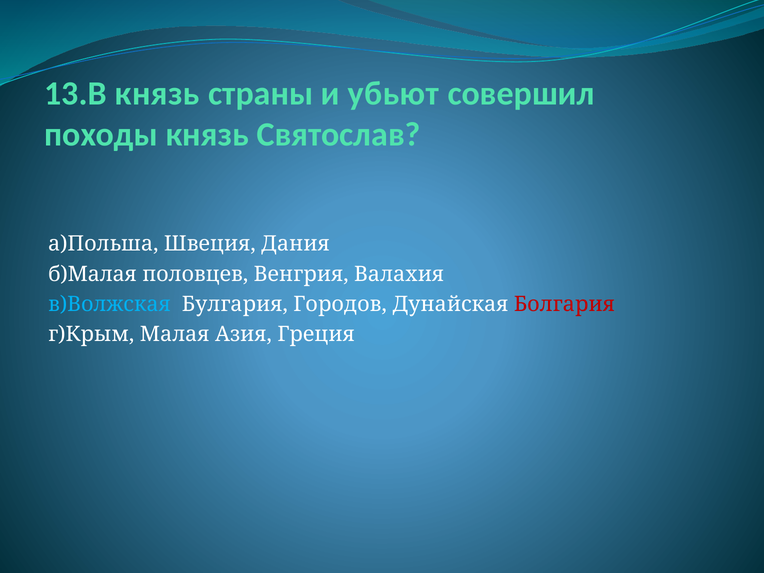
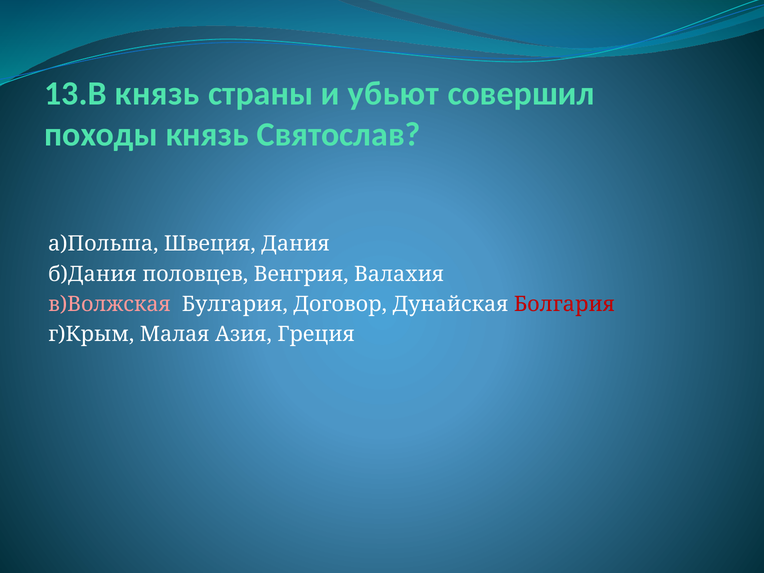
б)Малая: б)Малая -> б)Дания (92, 274)
в)Волжская colour: light blue -> pink (109, 304)
Городов: Городов -> Договор (340, 304)
